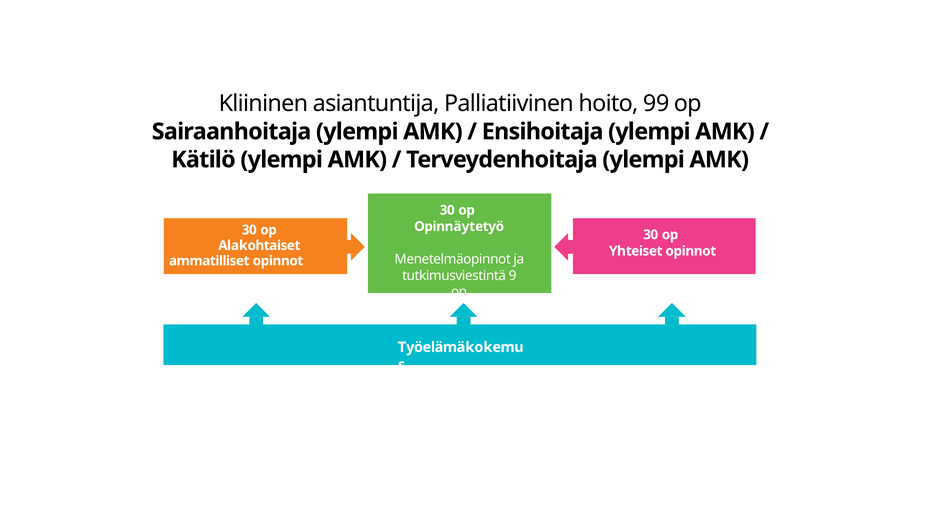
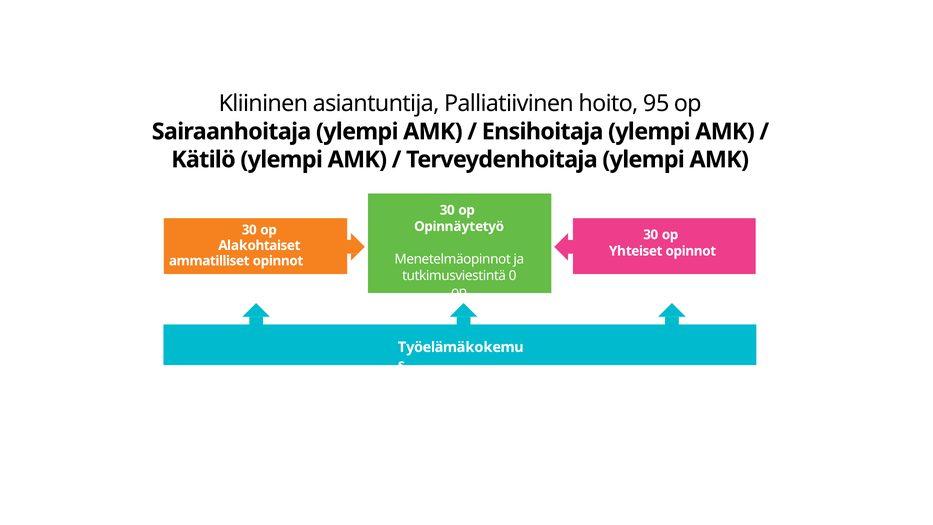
99: 99 -> 95 (656, 104)
9: 9 -> 0 (513, 275)
